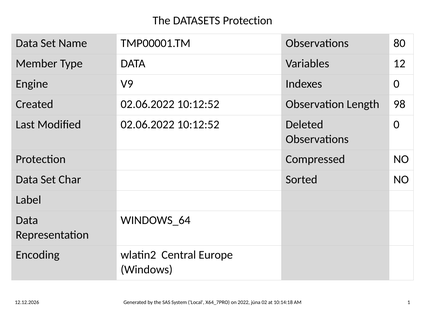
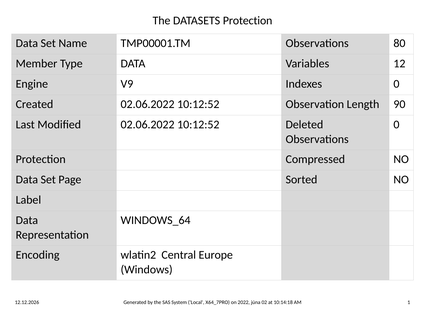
98: 98 -> 90 (399, 104)
Char: Char -> Page (70, 180)
